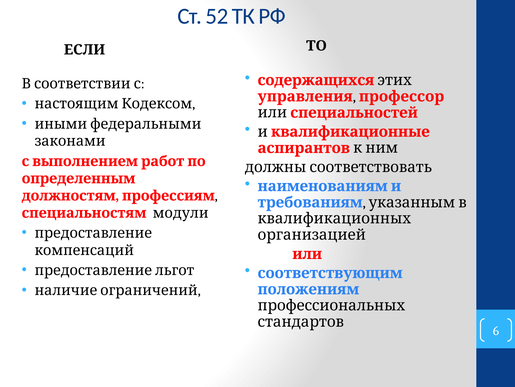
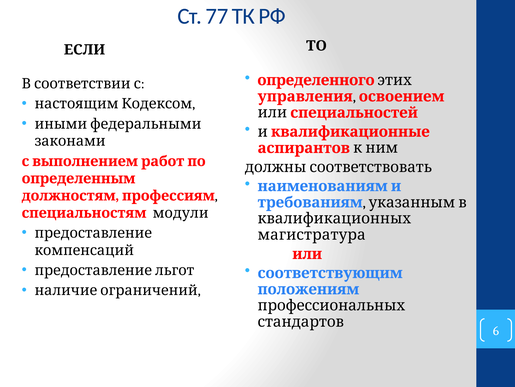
52: 52 -> 77 (217, 16)
содержащихся: содержащихся -> определенного (316, 80)
профессор: профессор -> освоением (402, 96)
организацией: организацией -> магистратура (312, 234)
